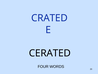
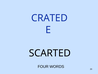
CERATED: CERATED -> SCARTED (50, 53)
